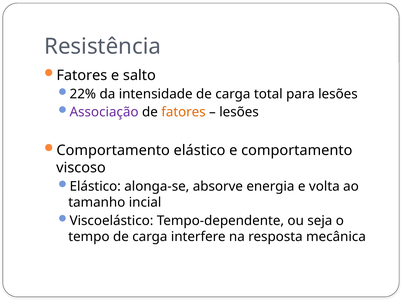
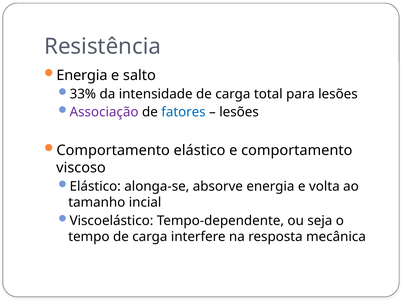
Fatores: Fatores -> Energia (82, 75)
22%: 22% -> 33% (83, 94)
fatores colour: orange -> blue (183, 112)
